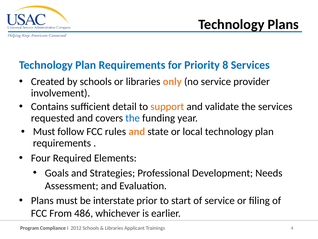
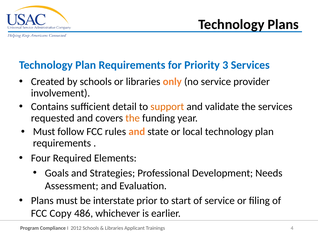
8: 8 -> 3 (225, 65)
the colour: blue -> orange (133, 118)
From: From -> Copy (61, 213)
